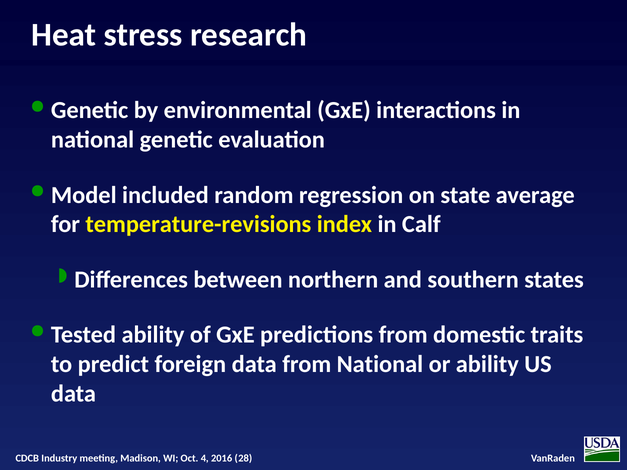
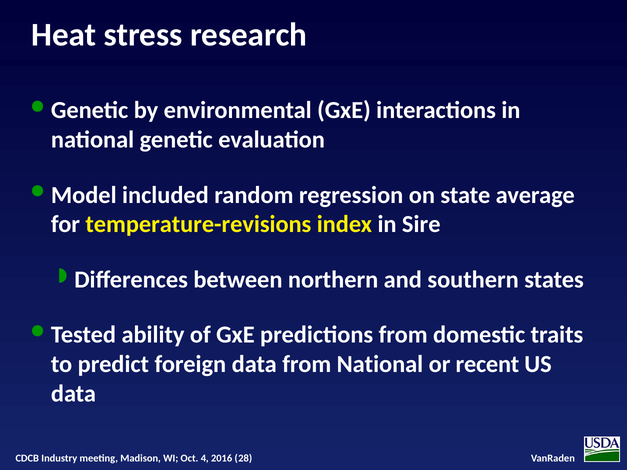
Calf: Calf -> Sire (421, 224)
or ability: ability -> recent (487, 364)
